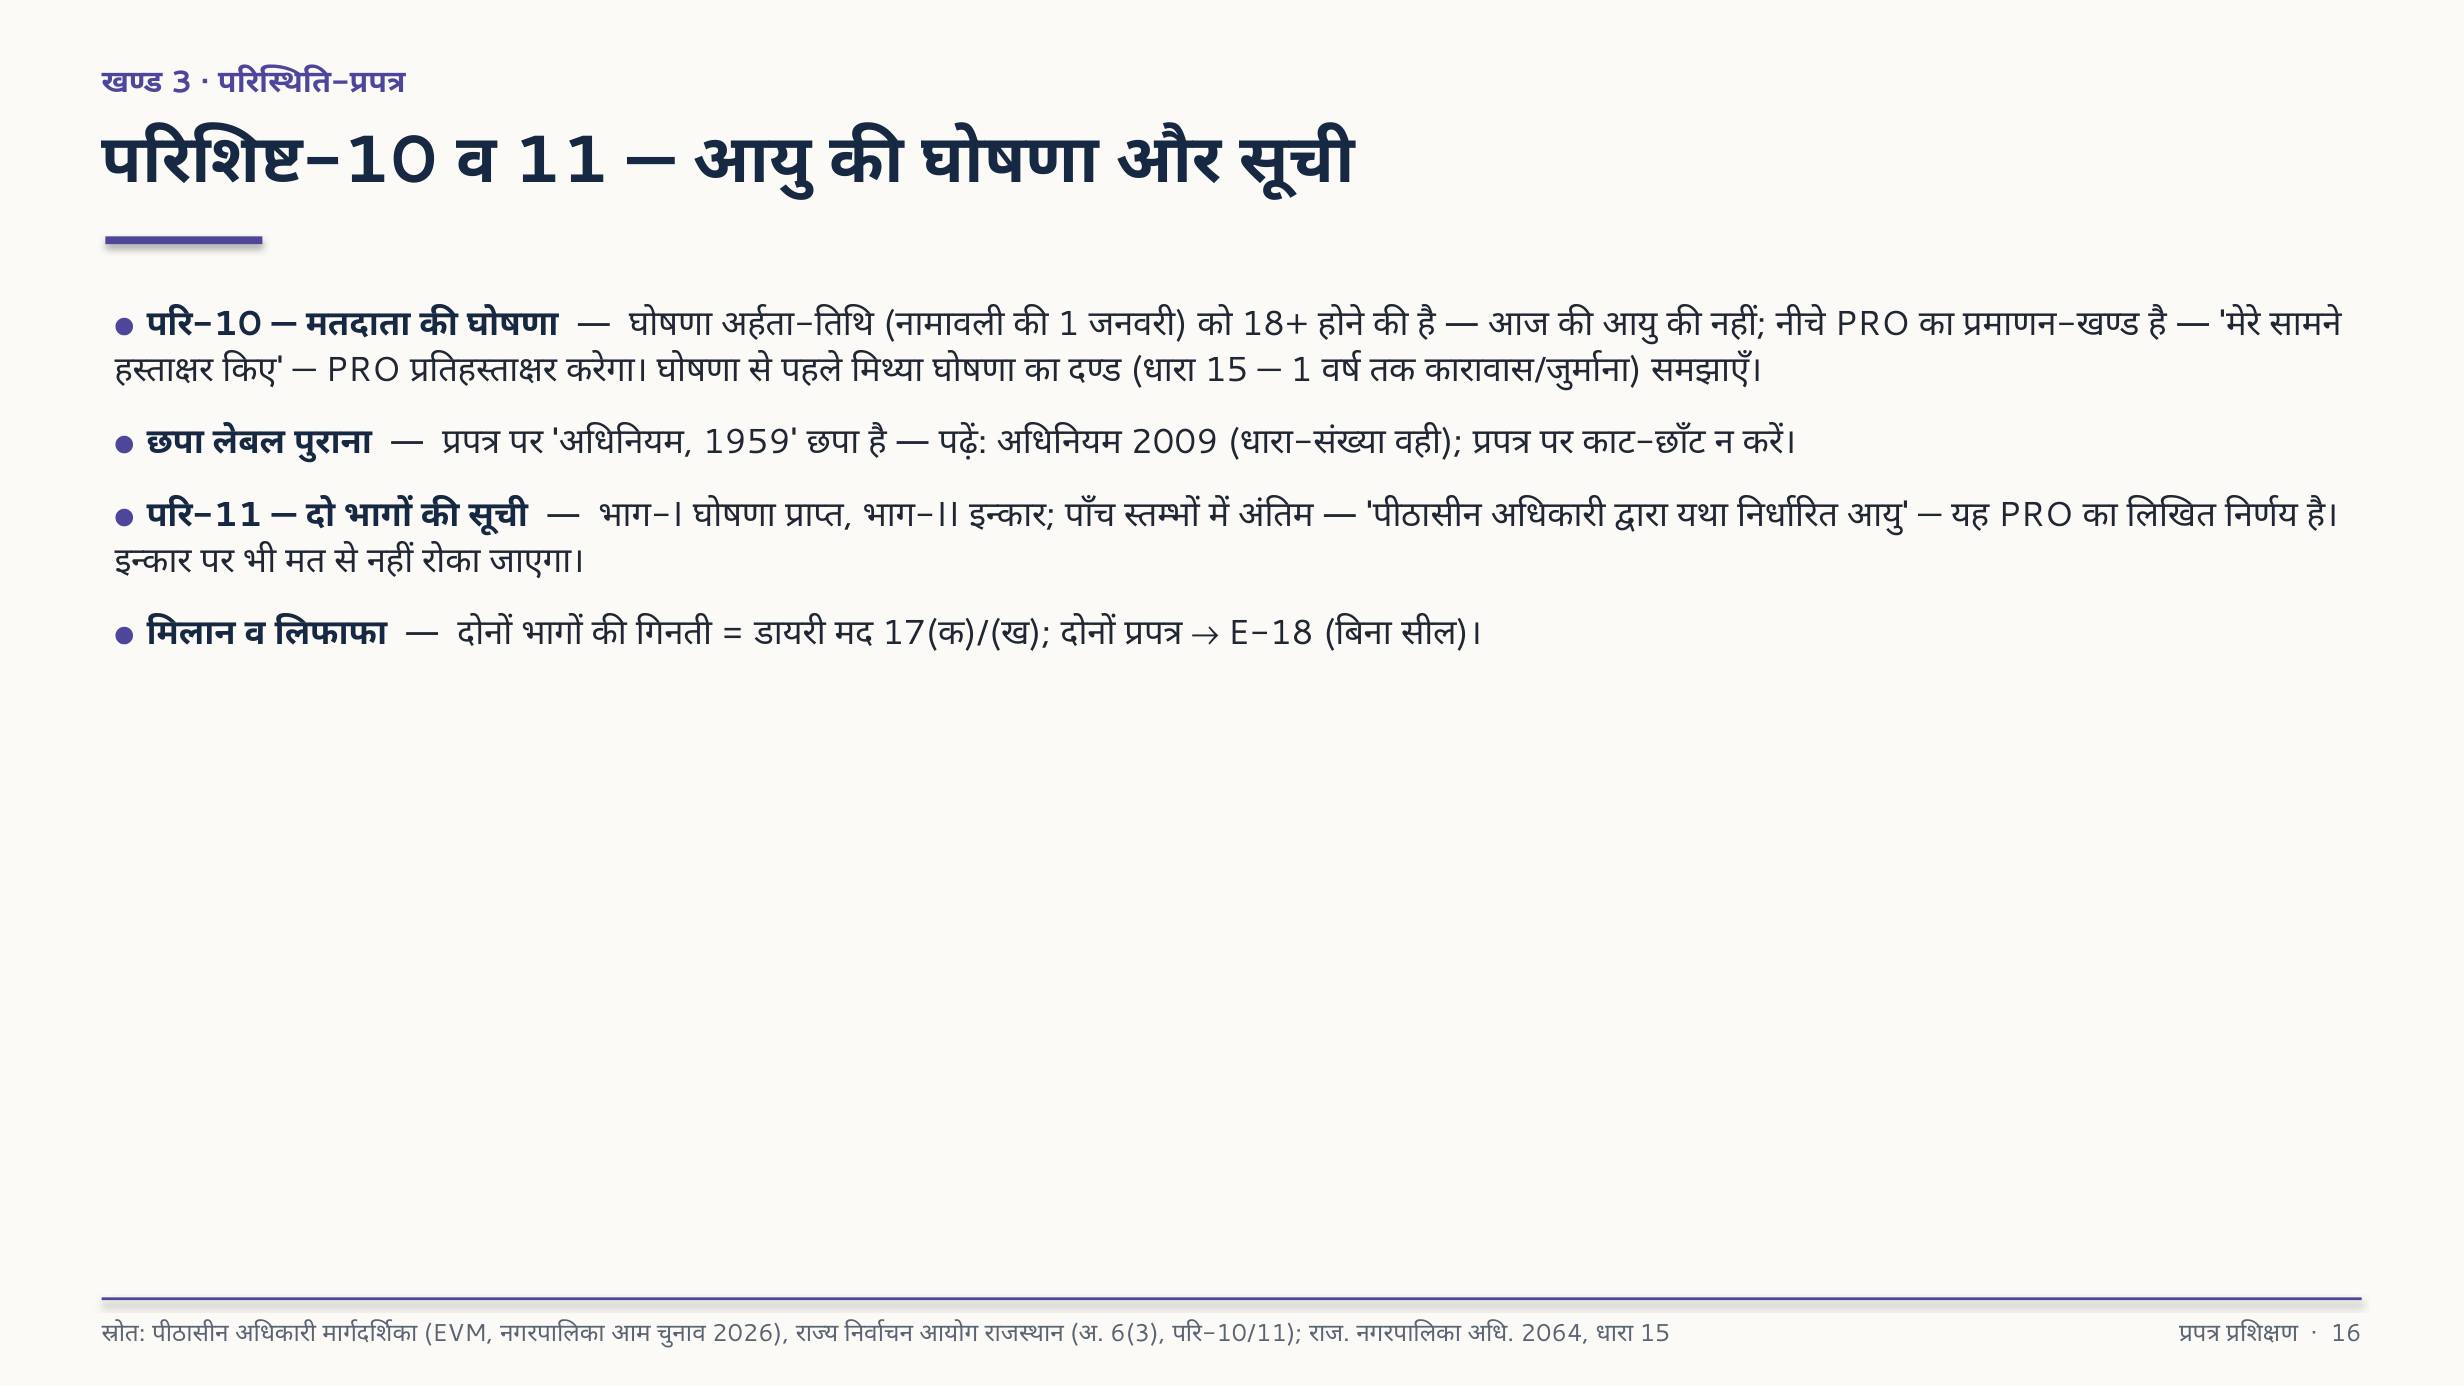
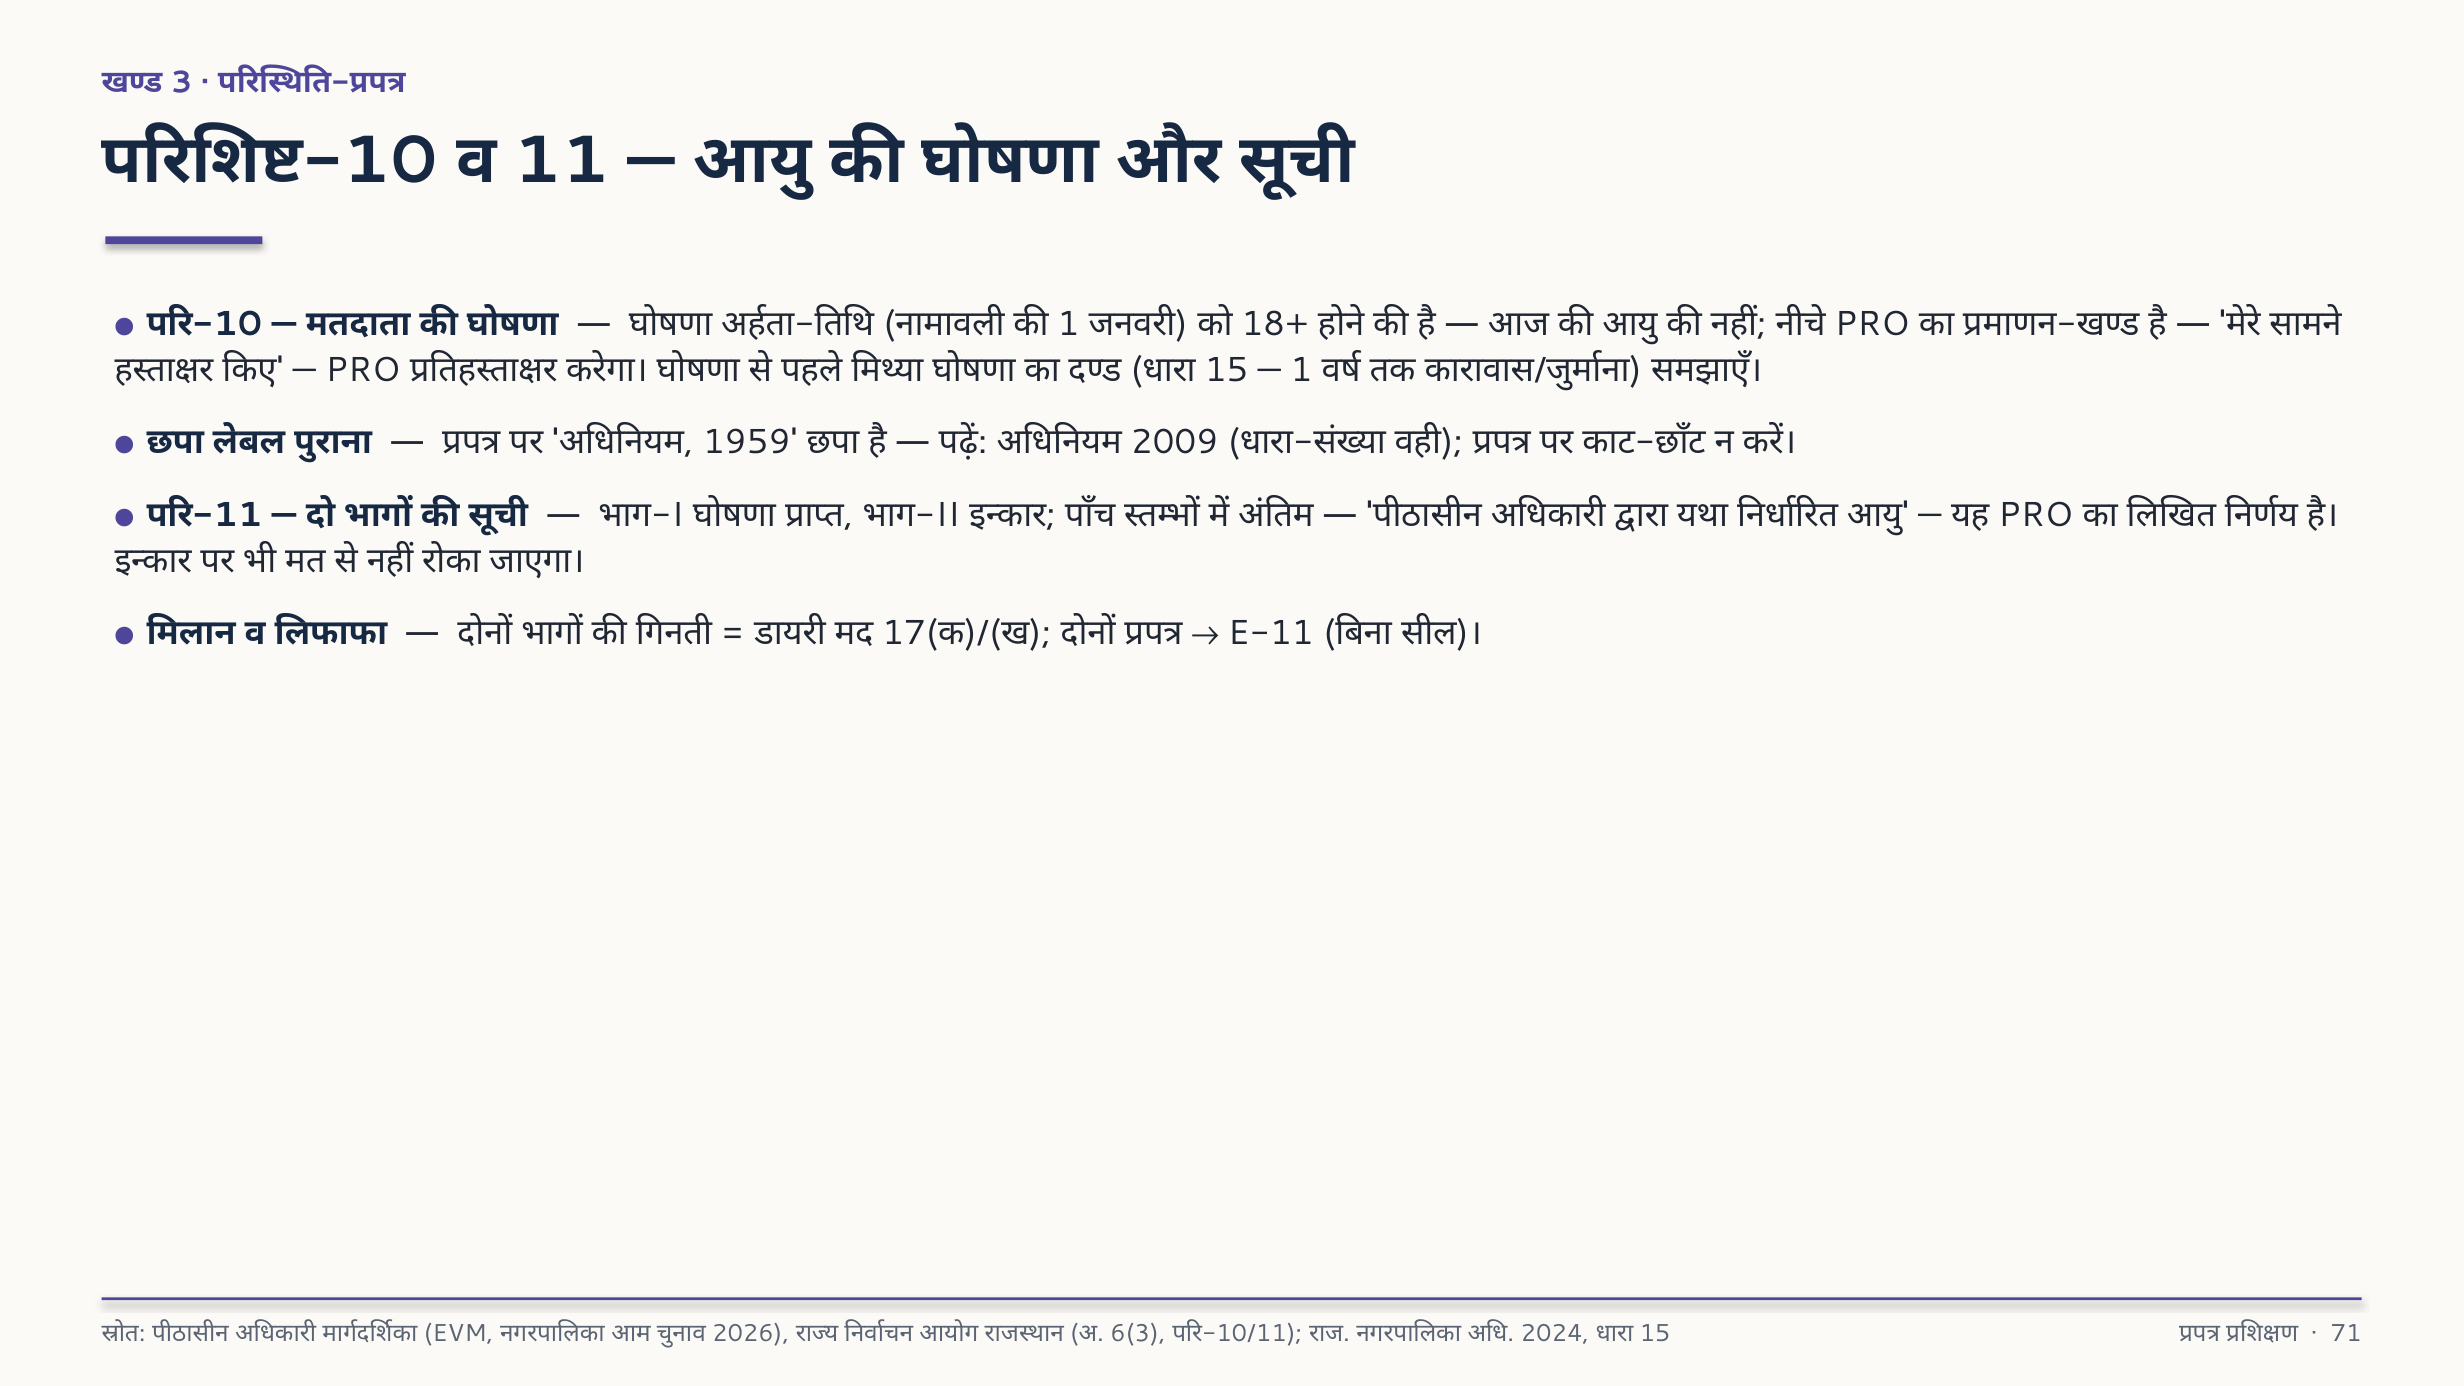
E-18: E-18 -> E-11 (1271, 633)
2064: 2064 -> 2024 (1555, 1334)
16: 16 -> 71 (2346, 1334)
